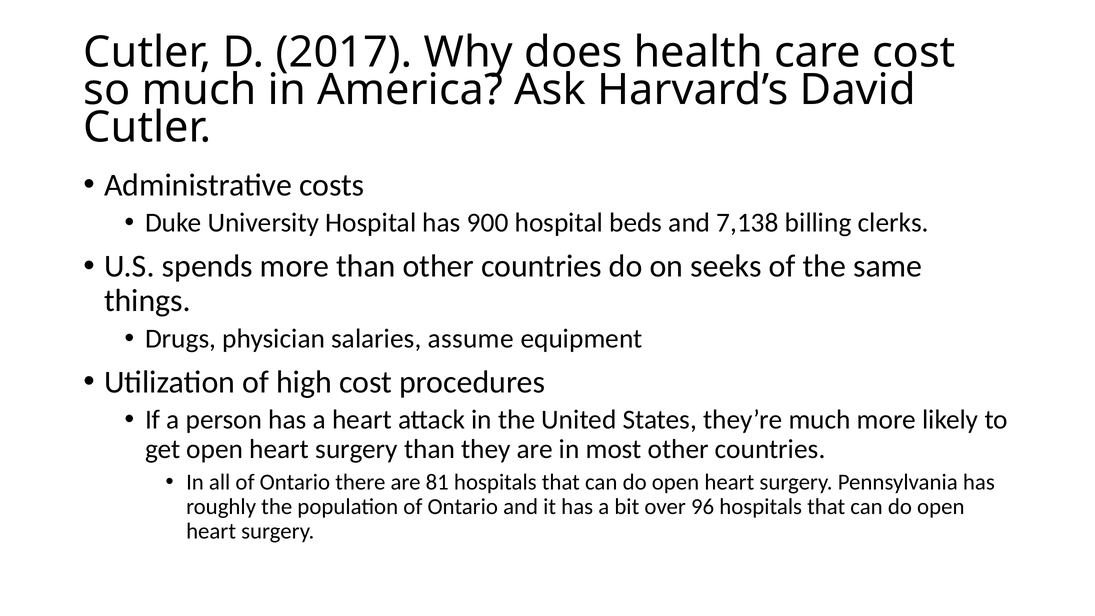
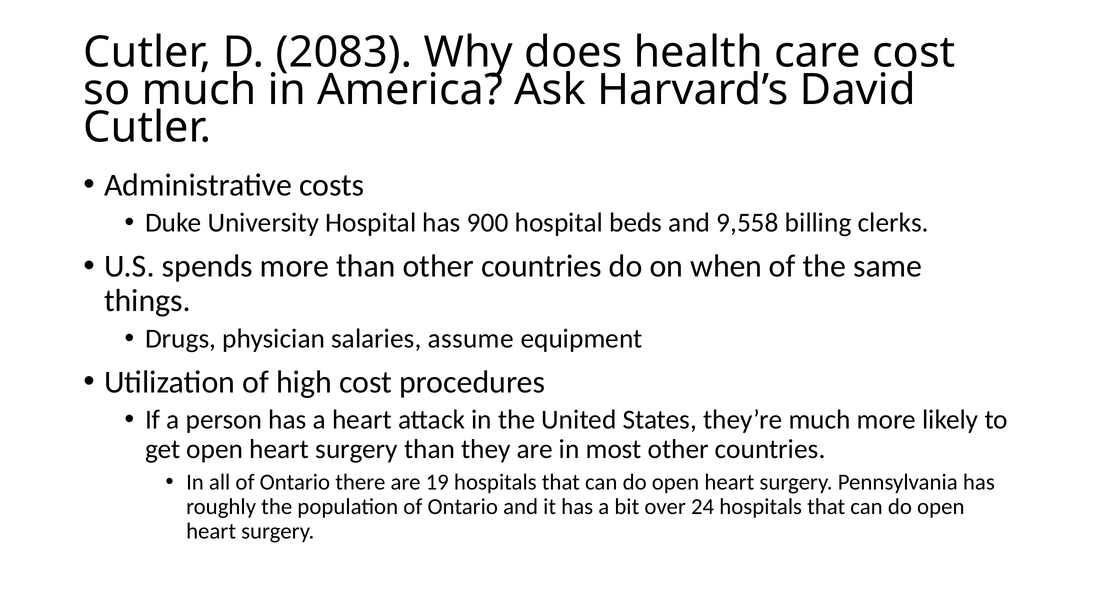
2017: 2017 -> 2083 (344, 53)
7,138: 7,138 -> 9,558 (748, 223)
seeks: seeks -> when (726, 266)
81: 81 -> 19 (437, 482)
96: 96 -> 24 (703, 507)
